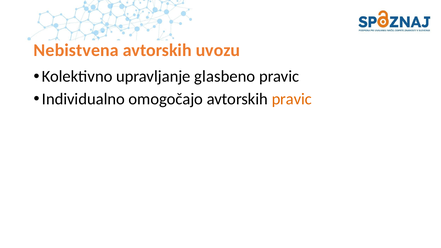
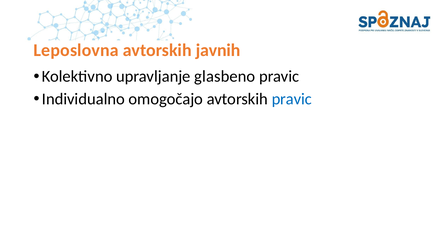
Nebistvena: Nebistvena -> Leposlovna (76, 50)
uvozu: uvozu -> javnih (218, 50)
pravic colour: orange -> blue (292, 99)
